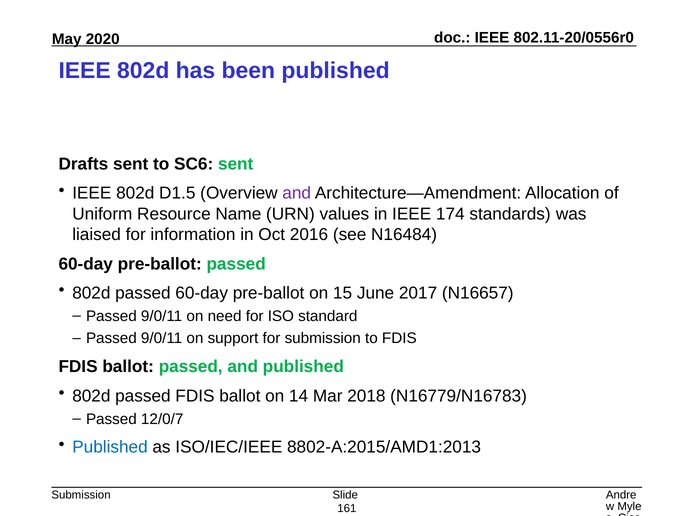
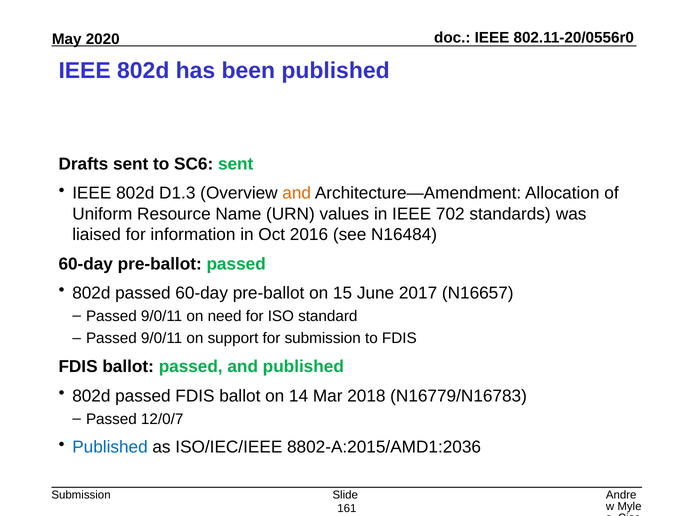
D1.5: D1.5 -> D1.3 (177, 193)
and colour: purple -> orange (297, 193)
174: 174 -> 702 (450, 214)
8802-A:2015/AMD1:2013: 8802-A:2015/AMD1:2013 -> 8802-A:2015/AMD1:2036 (384, 447)
